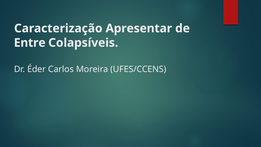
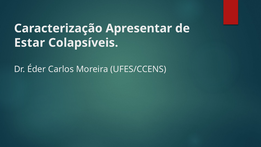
Entre: Entre -> Estar (30, 43)
